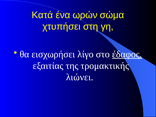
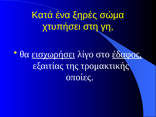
ωρών: ωρών -> ξηρές (85, 15)
εισχωρήσει underline: none -> present (53, 54)
λιώνει: λιώνει -> οποίες (80, 77)
